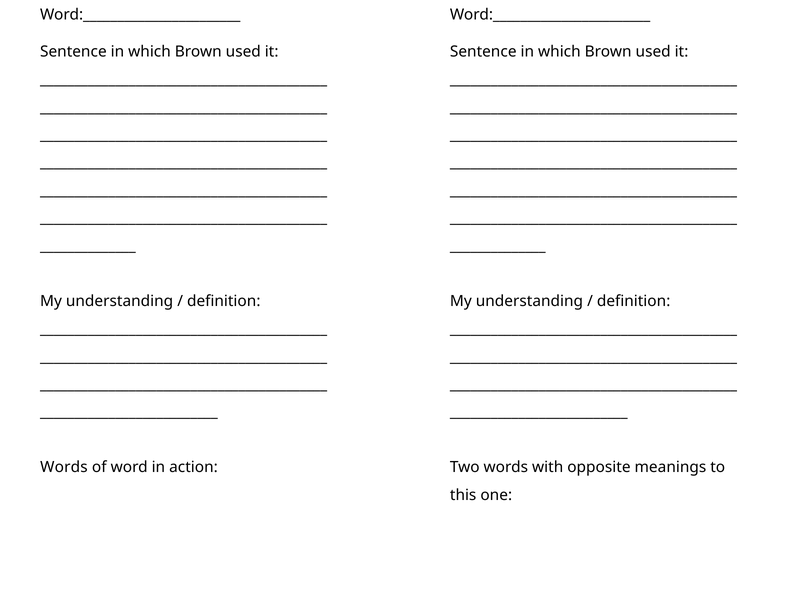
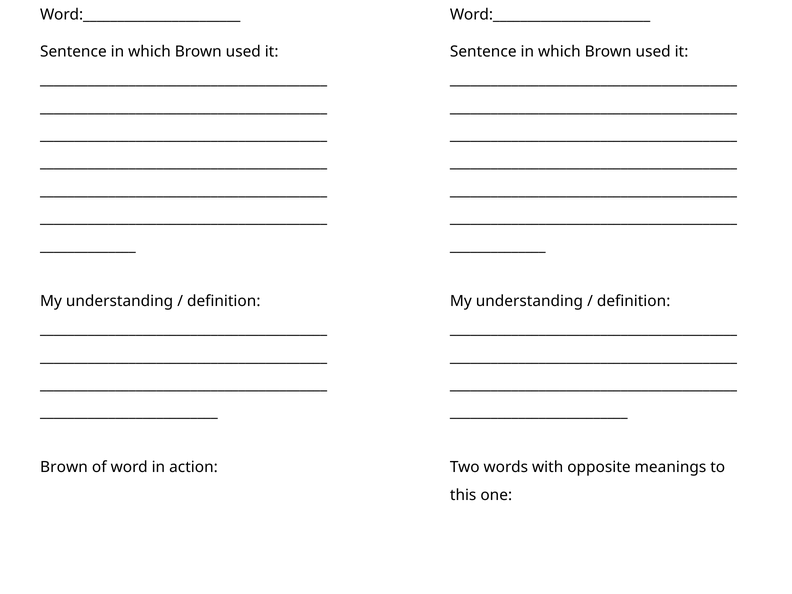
Words: Words -> Brown (64, 467)
